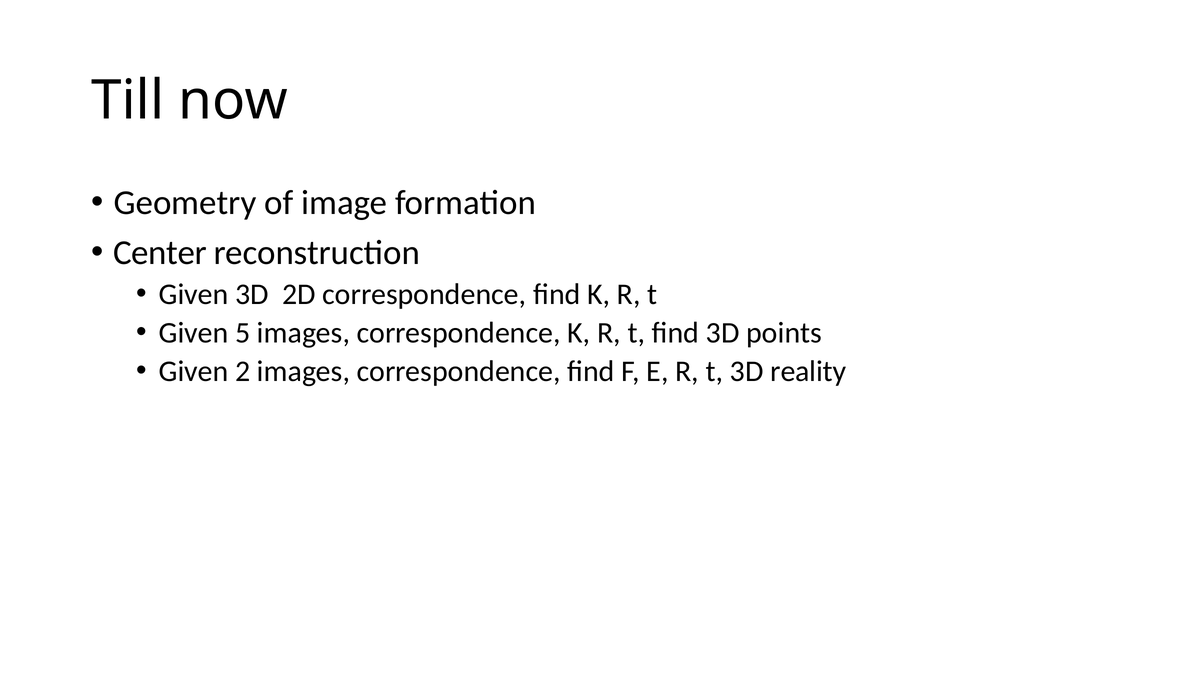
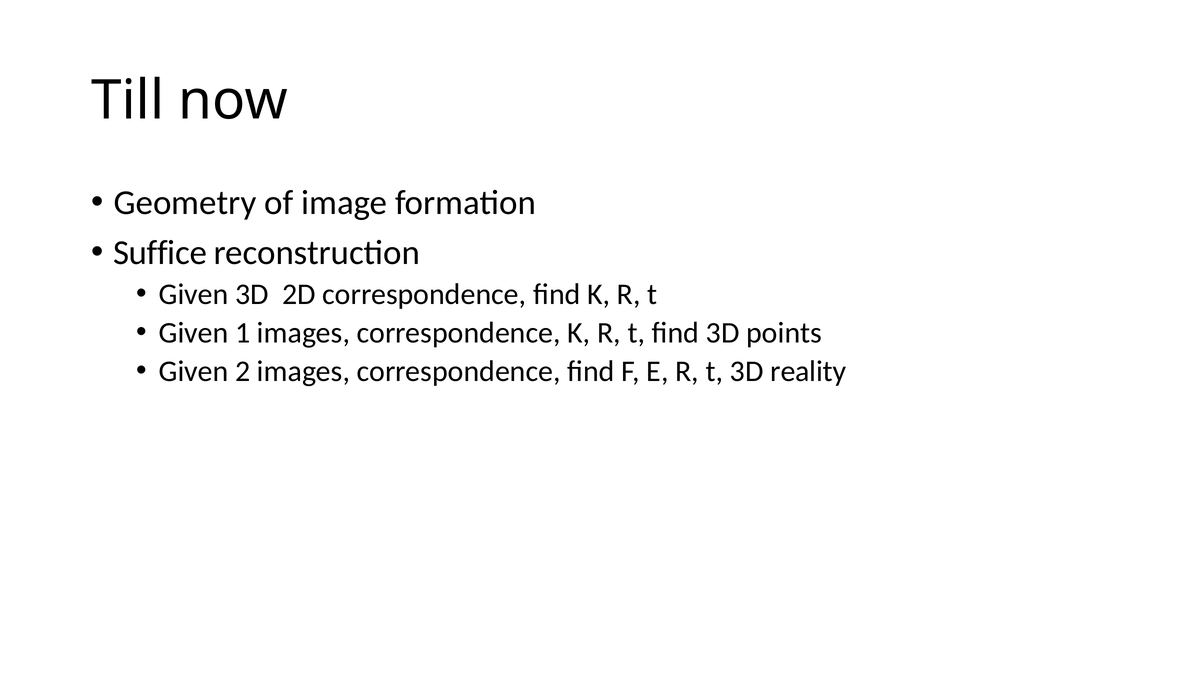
Center: Center -> Suffice (160, 253)
5: 5 -> 1 (243, 333)
